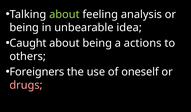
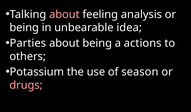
about colour: light green -> pink (64, 14)
Caught: Caught -> Parties (28, 43)
Foreigners: Foreigners -> Potassium (37, 72)
oneself: oneself -> season (140, 72)
